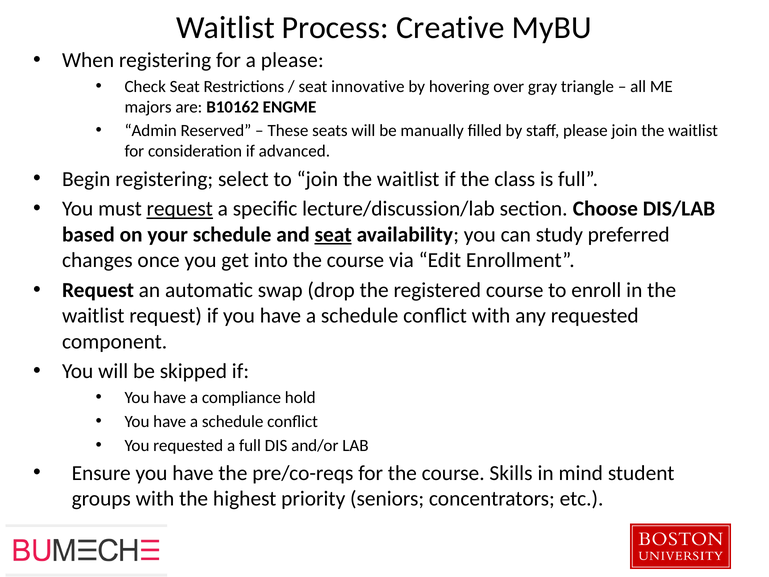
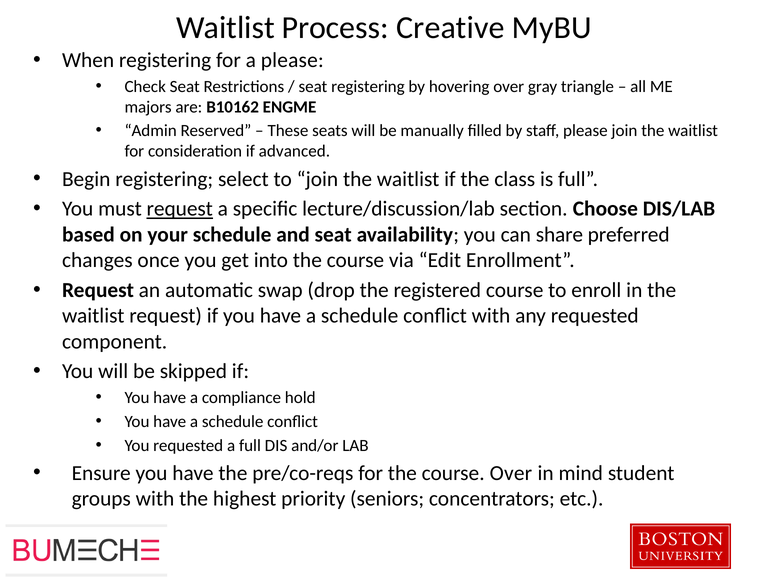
seat innovative: innovative -> registering (368, 86)
seat underline: present -> none (333, 234)
study: study -> share (559, 234)
course Skills: Skills -> Over (511, 473)
